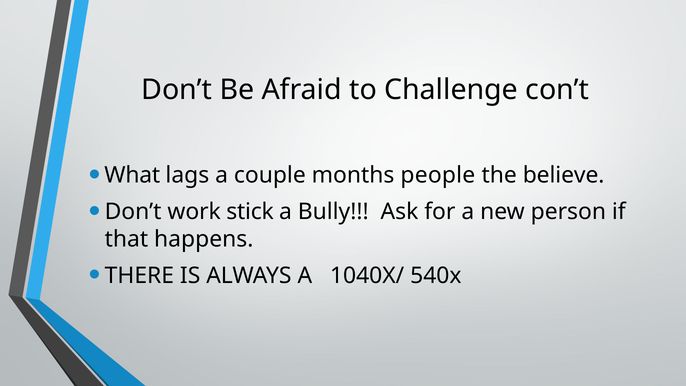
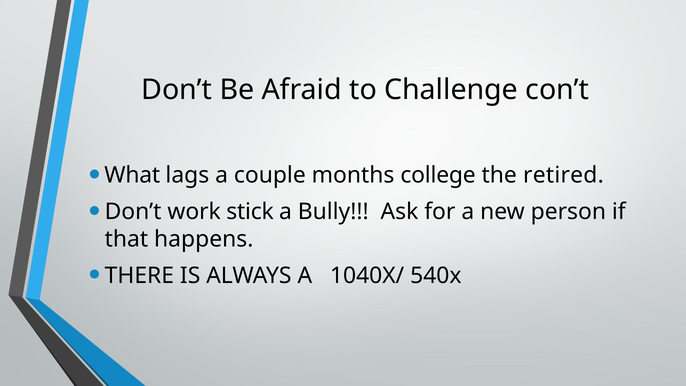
people: people -> college (438, 175)
believe: believe -> retired (563, 175)
